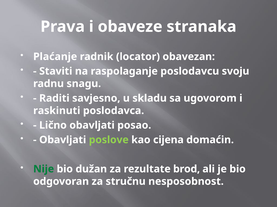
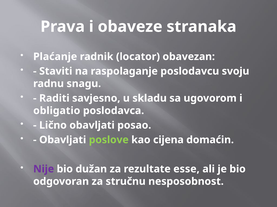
raskinuti: raskinuti -> obligatio (57, 111)
Nije colour: green -> purple (44, 170)
brod: brod -> esse (186, 170)
